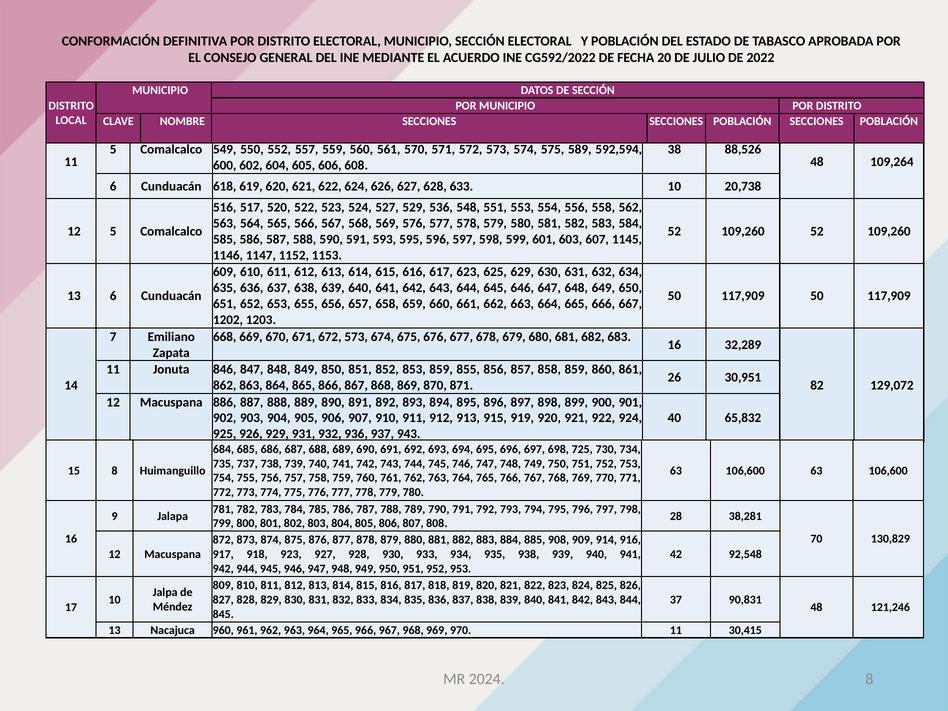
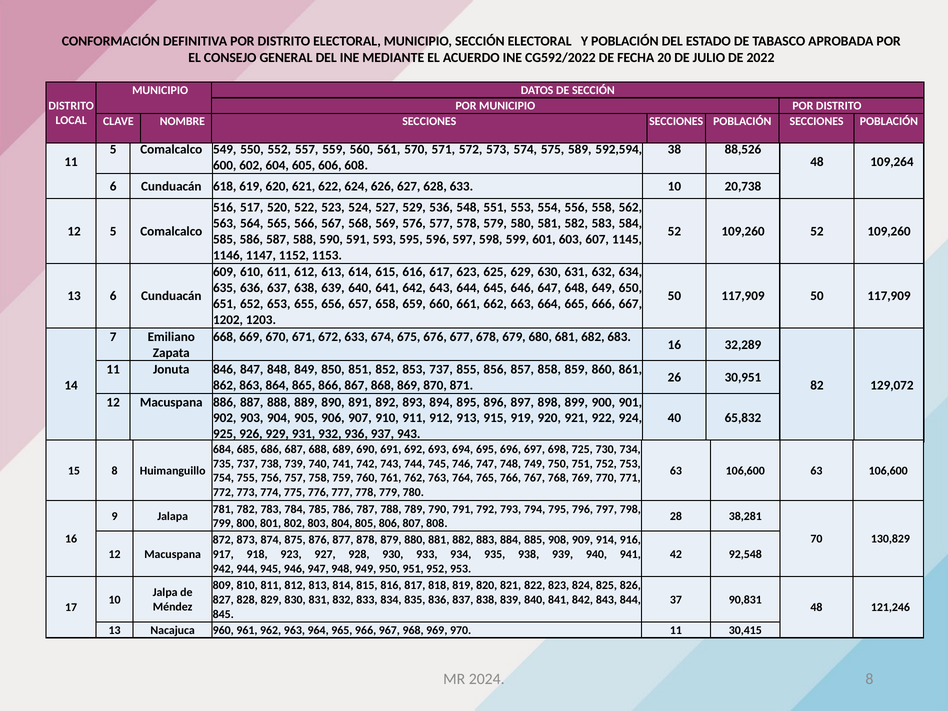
672 573: 573 -> 633 (356, 337)
853 859: 859 -> 737 (441, 369)
